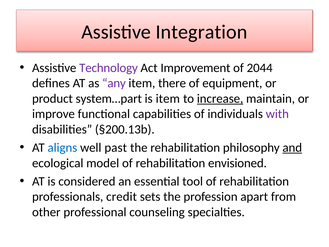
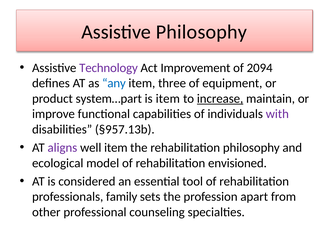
Assistive Integration: Integration -> Philosophy (201, 32)
2044: 2044 -> 2094 (260, 68)
any colour: purple -> blue (114, 83)
there: there -> three (172, 83)
§200.13b: §200.13b -> §957.13b (125, 129)
aligns colour: blue -> purple (62, 148)
well past: past -> item (116, 148)
and underline: present -> none (292, 148)
credit: credit -> family (122, 197)
